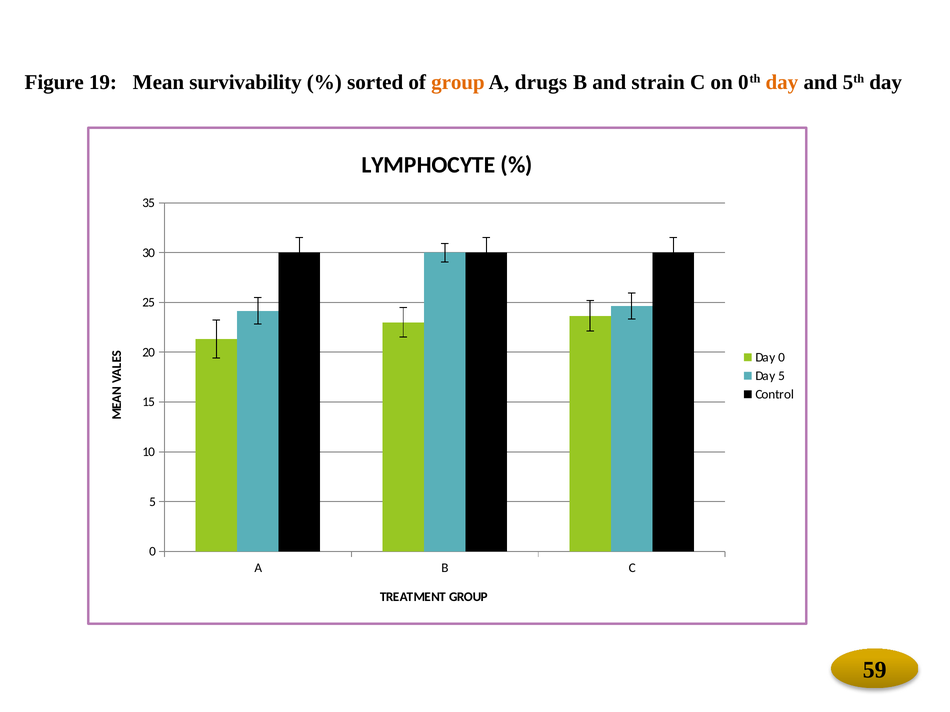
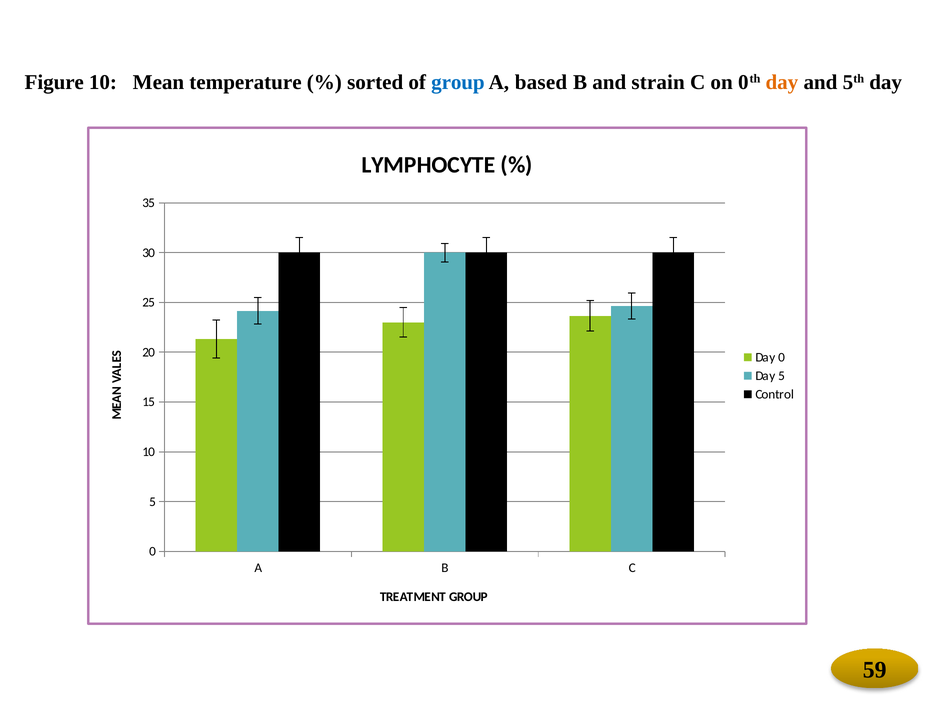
Figure 19: 19 -> 10 (103, 82)
survivability: survivability -> temperature (245, 82)
group colour: orange -> blue (458, 82)
drugs: drugs -> based (541, 82)
